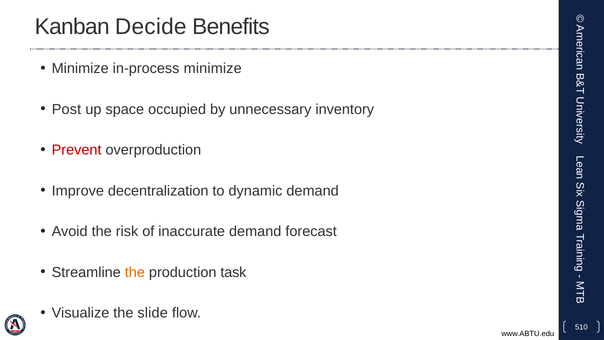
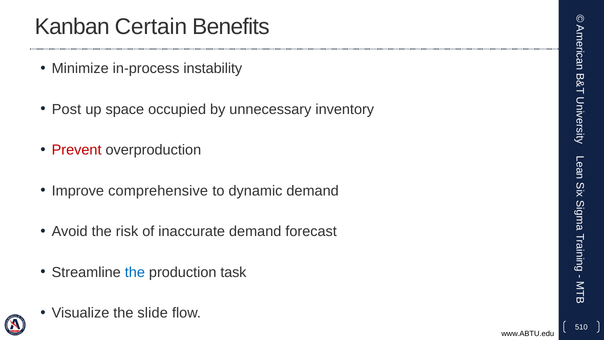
Decide: Decide -> Certain (151, 27)
in-process minimize: minimize -> instability (213, 69)
decentralization: decentralization -> comprehensive (158, 191)
the colour: orange -> blue (135, 272)
